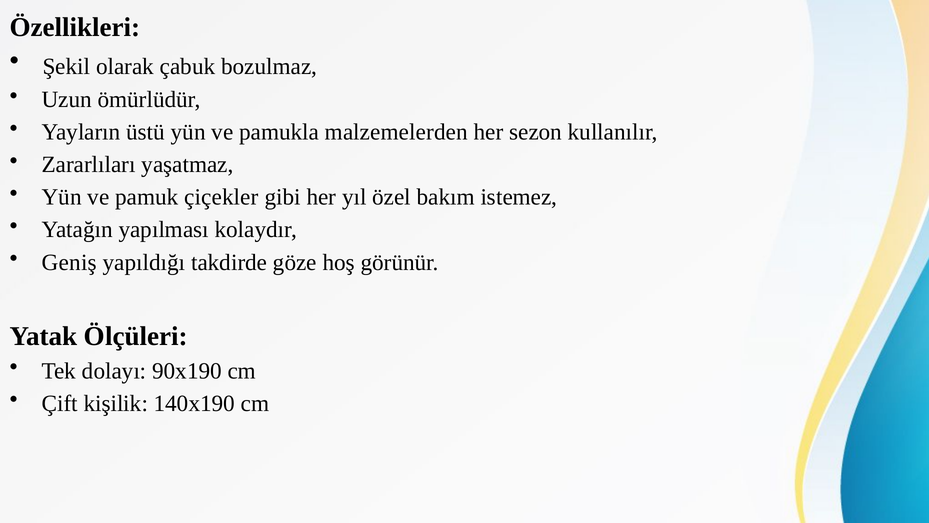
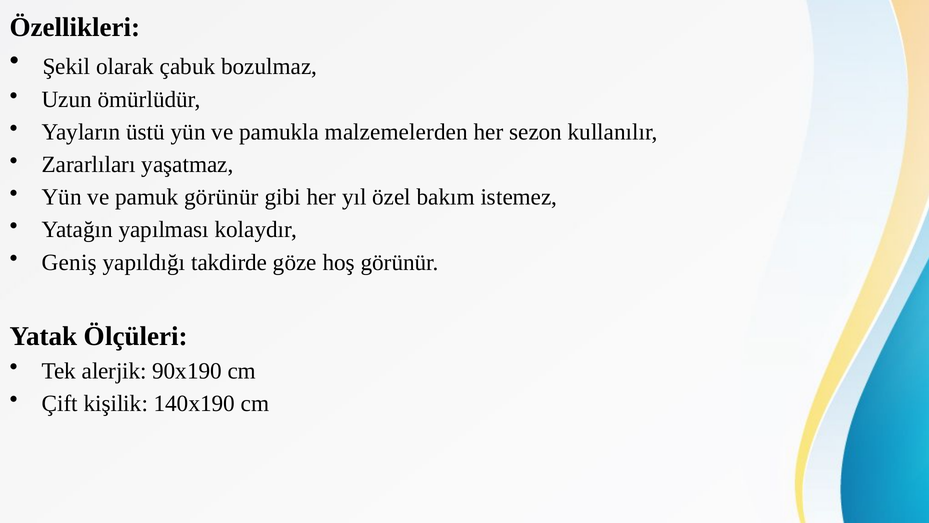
pamuk çiçekler: çiçekler -> görünür (221, 197)
dolayı: dolayı -> alerjik (114, 371)
